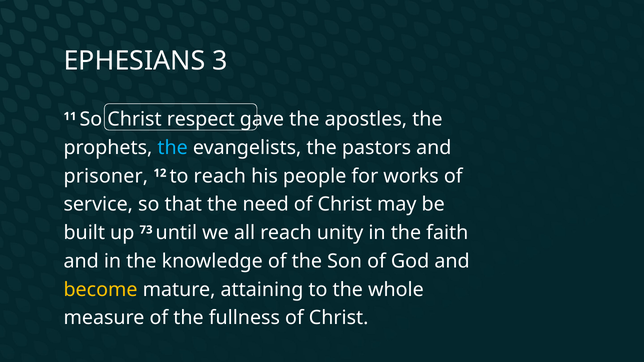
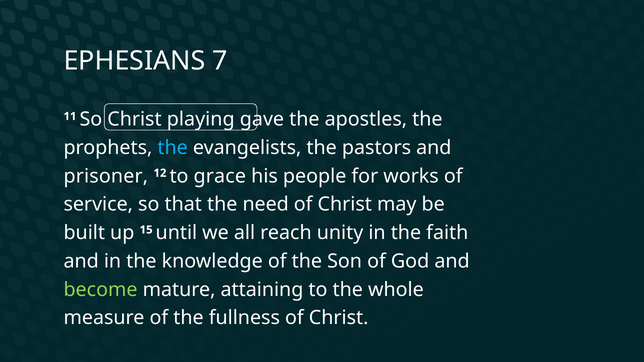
3: 3 -> 7 (220, 61)
respect: respect -> playing (201, 120)
to reach: reach -> grace (220, 176)
73: 73 -> 15 (146, 230)
become colour: yellow -> light green (101, 290)
